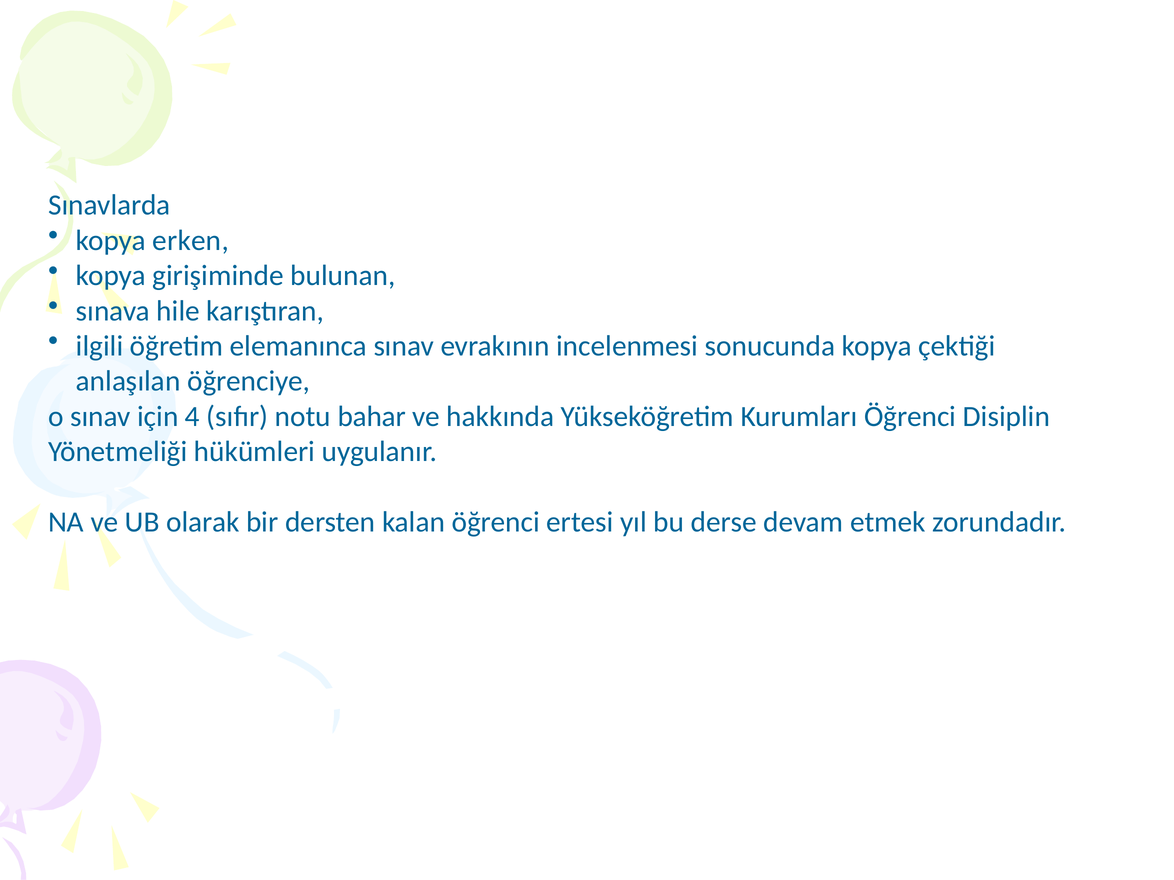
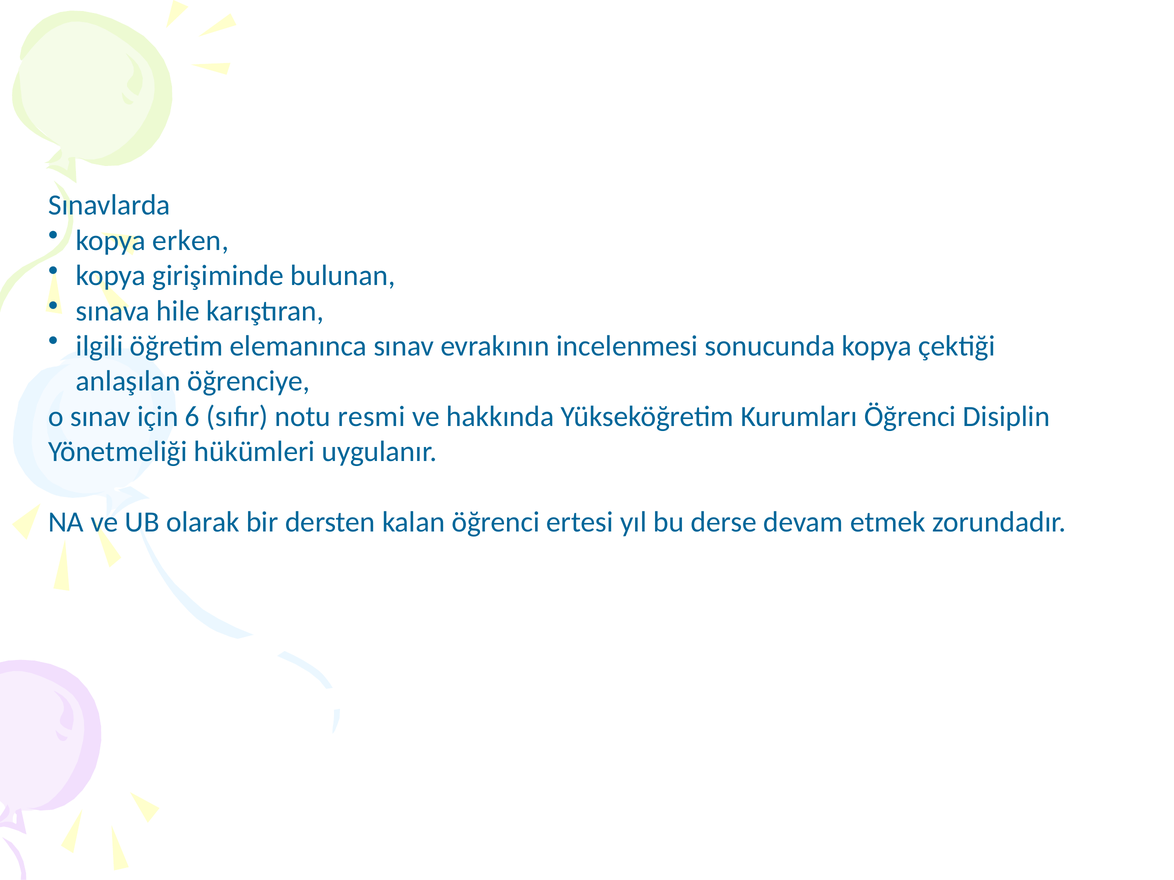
4: 4 -> 6 (192, 417)
bahar: bahar -> resmi (371, 417)
